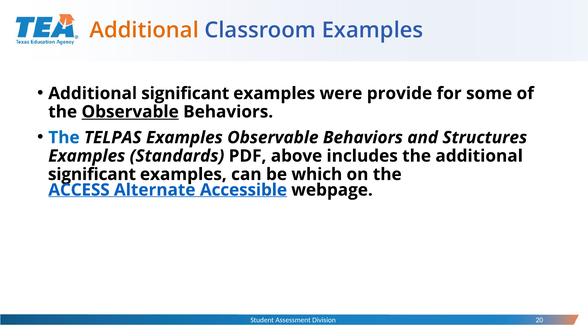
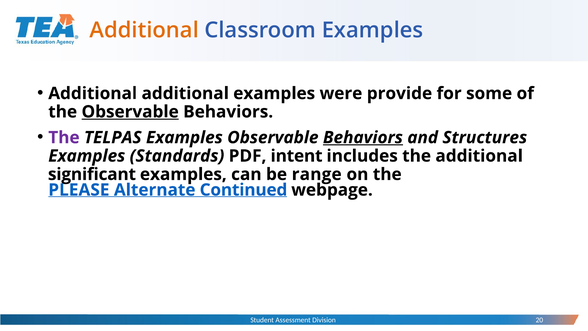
significant: significant -> additional (185, 93)
The colour: blue -> purple (64, 137)
Behaviors underline: none -> present (363, 137)
above: above -> intent (297, 156)
which: which -> range (317, 174)
ACCESS: ACCESS -> PLEASE (79, 190)
Accessible: Accessible -> Continued (243, 190)
